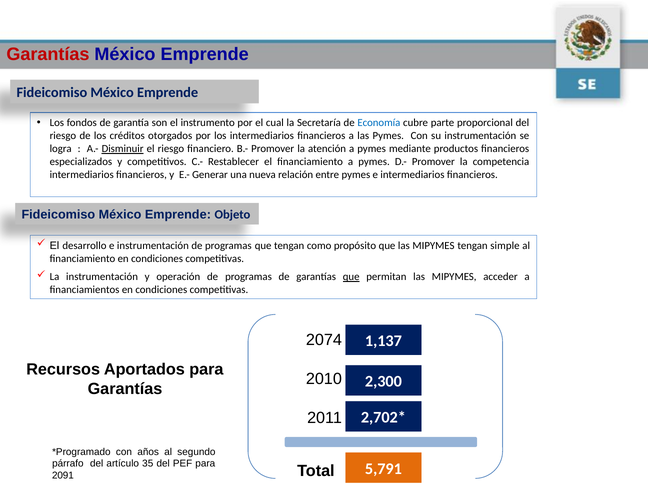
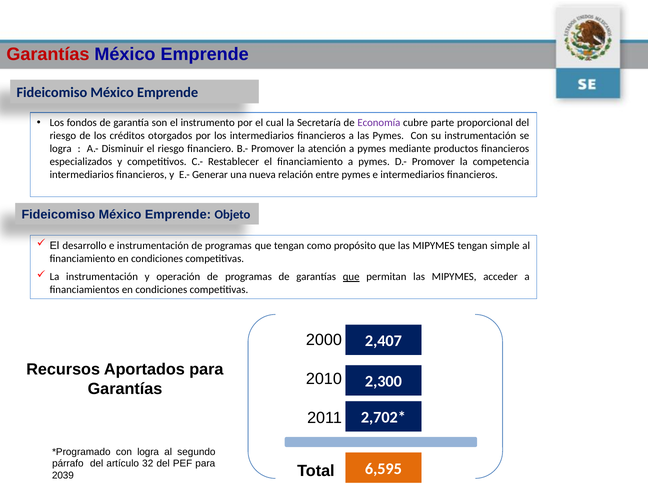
Economía colour: blue -> purple (379, 123)
Disminuir underline: present -> none (123, 149)
2074: 2074 -> 2000 (324, 340)
1,137: 1,137 -> 2,407 (383, 341)
con años: años -> logra (148, 452)
35: 35 -> 32 (148, 464)
5,791: 5,791 -> 6,595 (383, 469)
2091: 2091 -> 2039 (63, 476)
